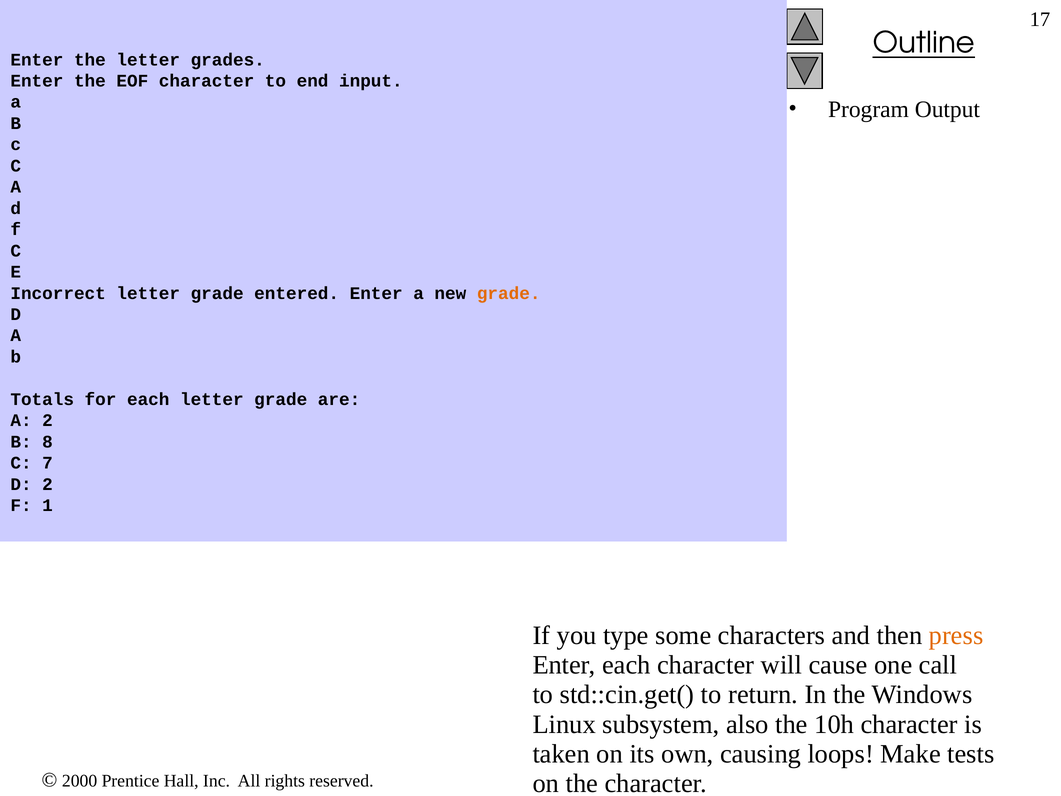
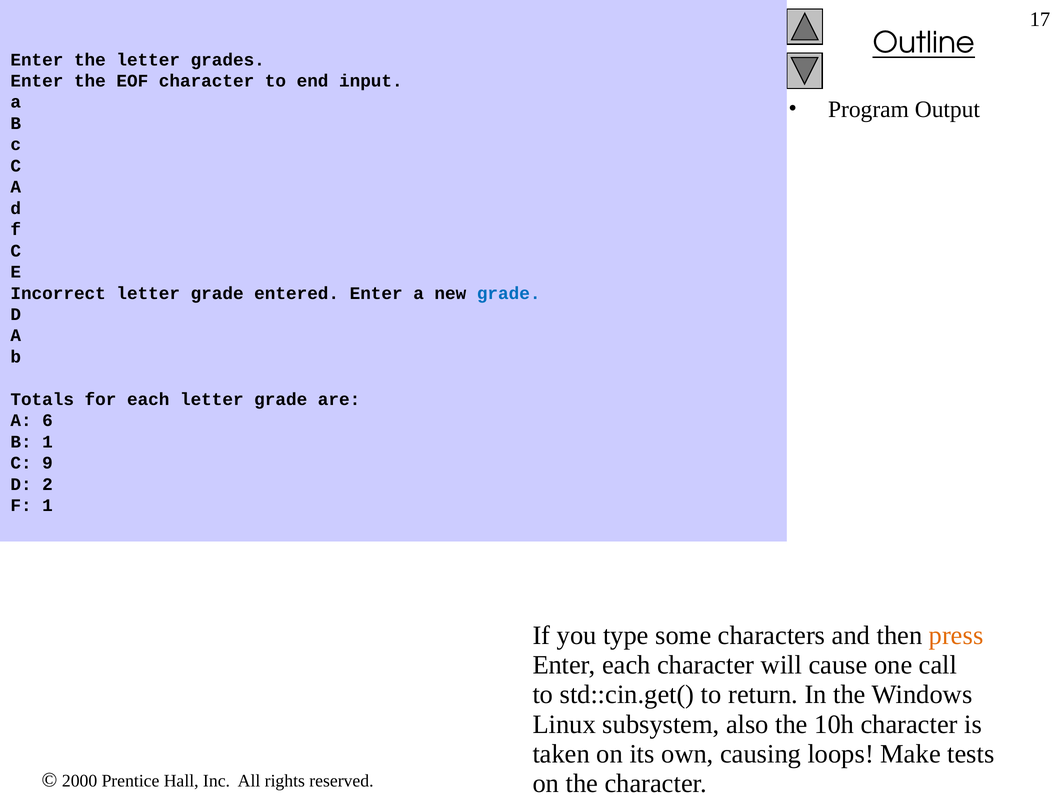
grade colour: orange -> blue (509, 293)
A 2: 2 -> 6 (48, 420)
B 8: 8 -> 1 (48, 442)
7: 7 -> 9 (48, 463)
